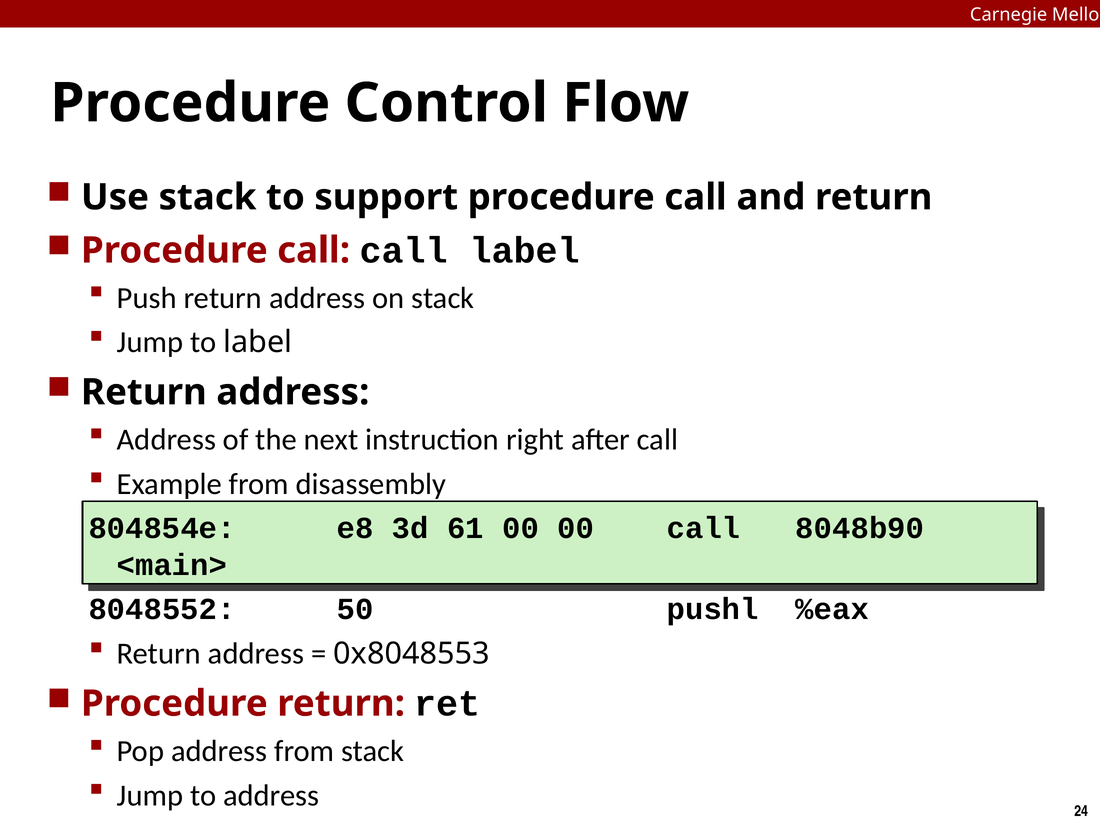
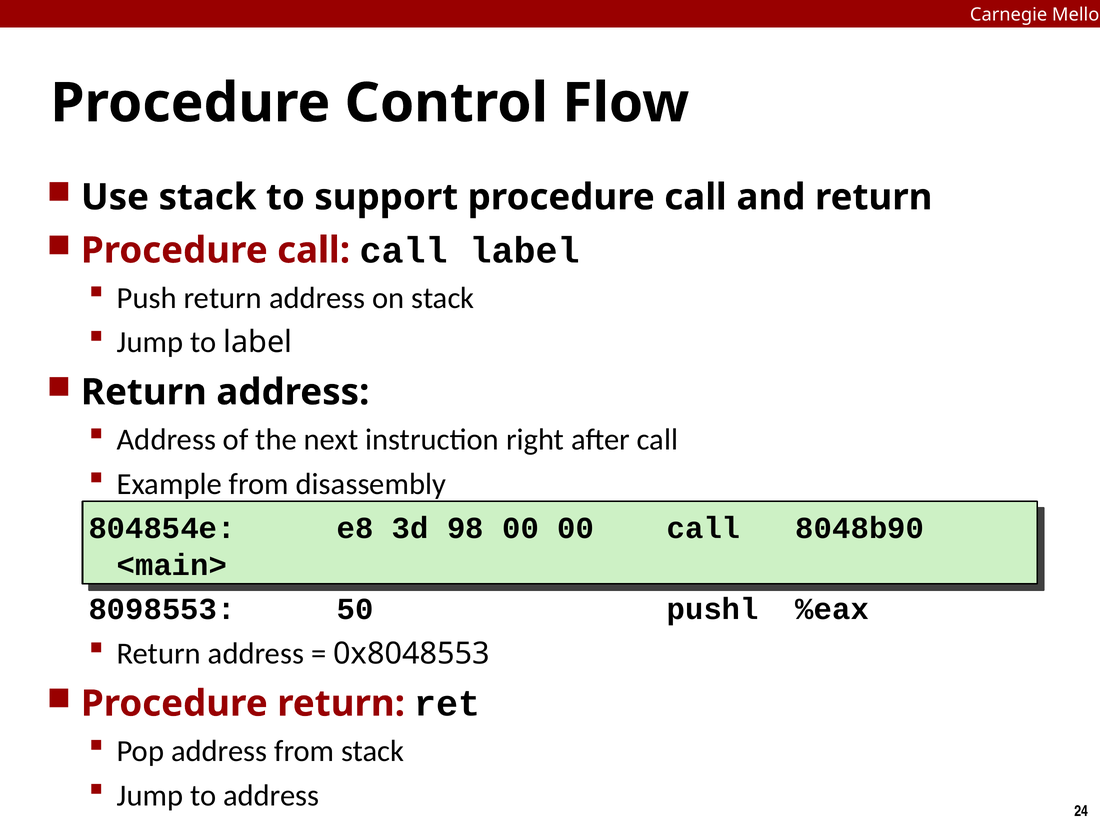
61: 61 -> 98 (465, 528)
8048552: 8048552 -> 8098553 (162, 609)
